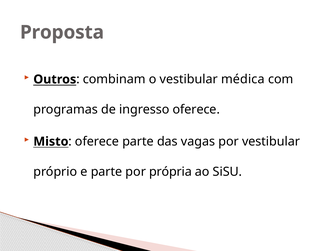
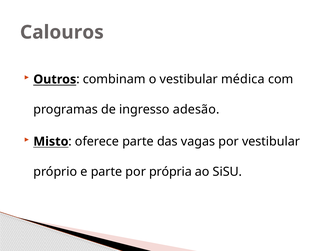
Proposta: Proposta -> Calouros (62, 32)
ingresso oferece: oferece -> adesão (196, 109)
